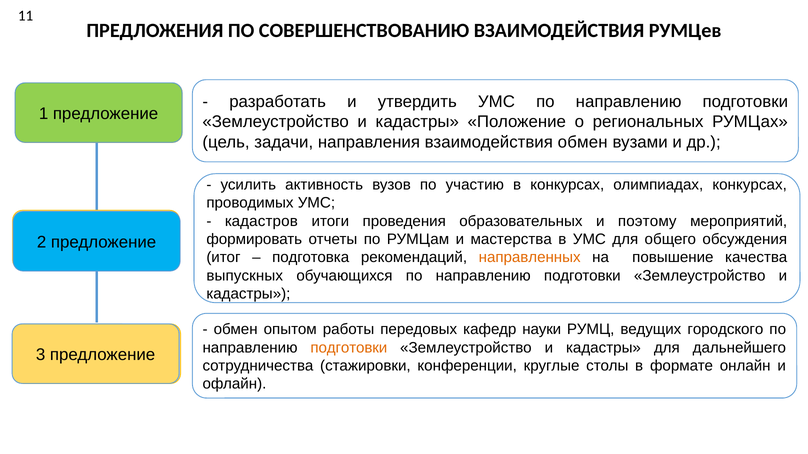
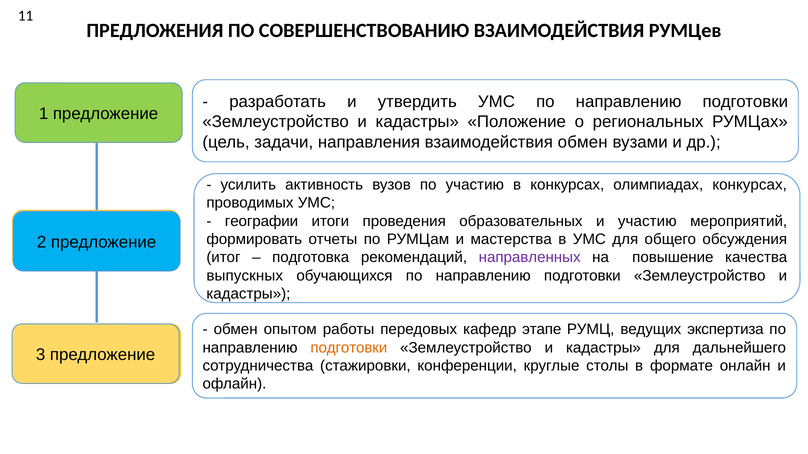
кадастров: кадастров -> географии (261, 221)
и поэтому: поэтому -> участию (647, 221)
направленных colour: orange -> purple (530, 258)
науки: науки -> этапе (542, 330)
городского: городского -> экспертиза (725, 330)
